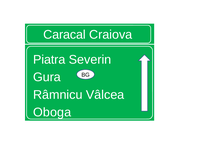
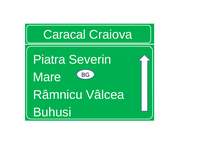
Gura: Gura -> Mare (47, 77)
Oboga: Oboga -> Buhusi (52, 112)
